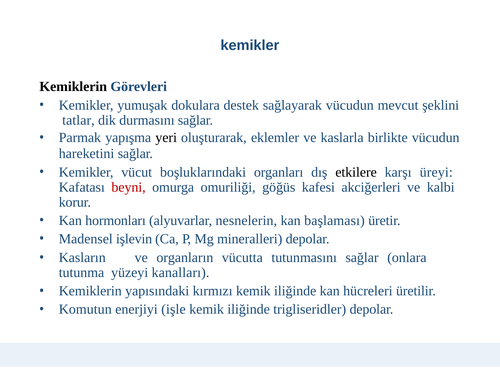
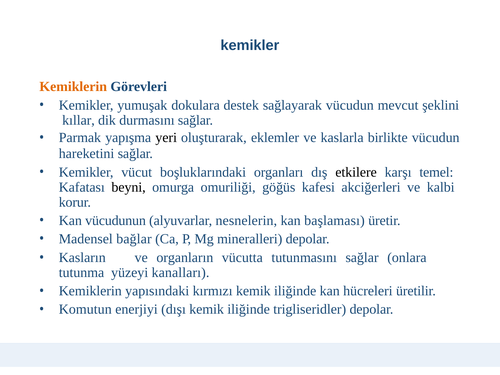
Kemiklerin colour: black -> orange (73, 87)
tatlar: tatlar -> kıllar (79, 120)
üreyi: üreyi -> temel (436, 172)
beyni colour: red -> black (129, 187)
hormonları: hormonları -> vücudunun (116, 220)
işlevin: işlevin -> bağlar (134, 239)
işle: işle -> dışı (174, 309)
